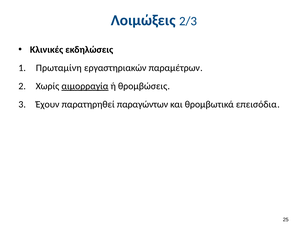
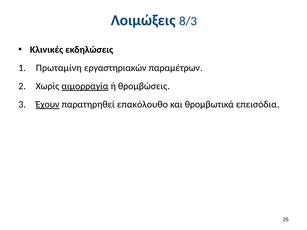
2/3: 2/3 -> 8/3 (188, 21)
Έχουν underline: none -> present (48, 105)
παραγώντων: παραγώντων -> επακόλουθο (142, 105)
